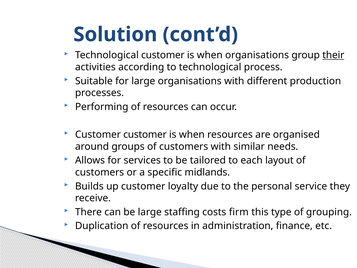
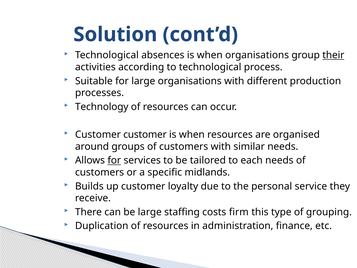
Technological customer: customer -> absences (163, 55)
Performing: Performing -> Technology (102, 107)
for underline: none -> present (114, 160)
each layout: layout -> needs (279, 160)
